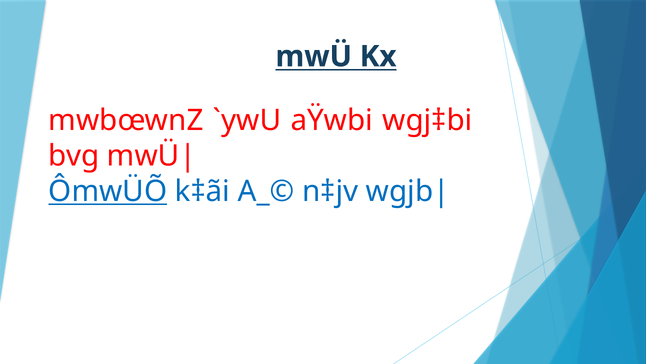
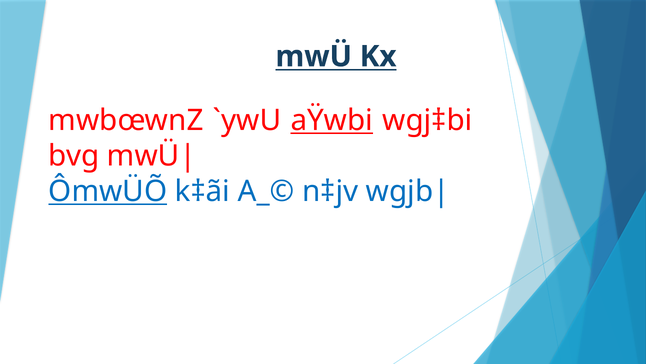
aŸwbi underline: none -> present (332, 120)
